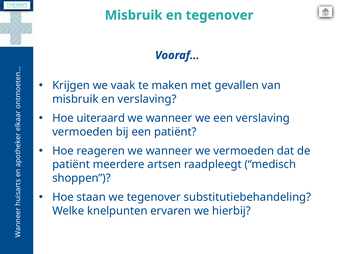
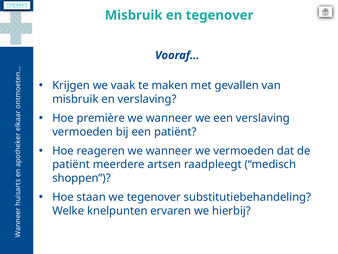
uiteraard: uiteraard -> première (101, 118)
